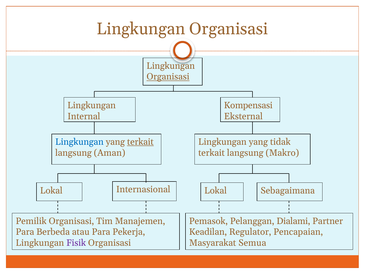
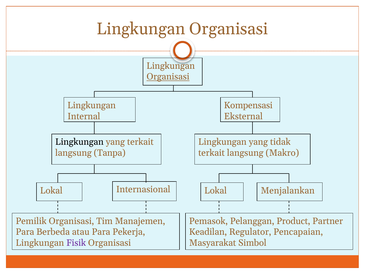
Lingkungan colour: blue -> black (79, 142)
terkait underline: present -> none (140, 142)
Aman: Aman -> Tanpa (110, 153)
Sebagaimana: Sebagaimana -> Menjalankan (288, 190)
Dialami: Dialami -> Product (293, 221)
Semua: Semua -> Simbol (252, 243)
